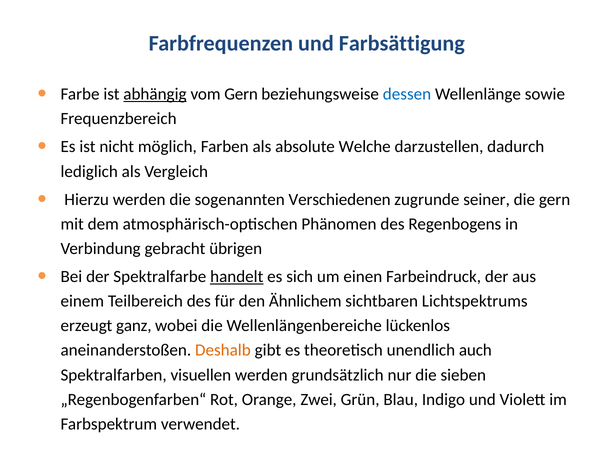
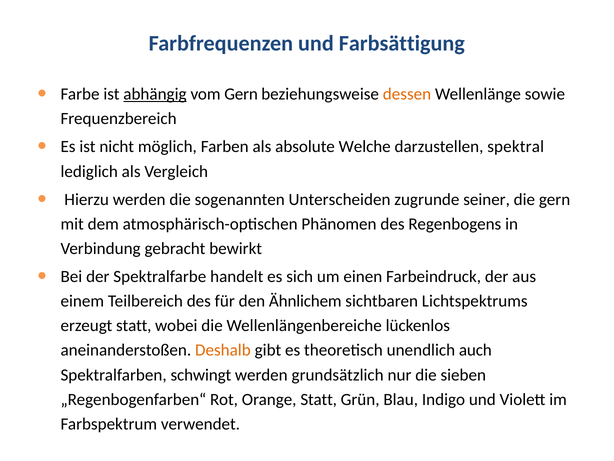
dessen colour: blue -> orange (407, 94)
dadurch: dadurch -> spektral (516, 147)
Verschiedenen: Verschiedenen -> Unterscheiden (340, 199)
übrigen: übrigen -> bewirkt (236, 248)
handelt underline: present -> none (237, 276)
erzeugt ganz: ganz -> statt (134, 325)
visuellen: visuellen -> schwingt (201, 374)
Orange Zwei: Zwei -> Statt (319, 399)
